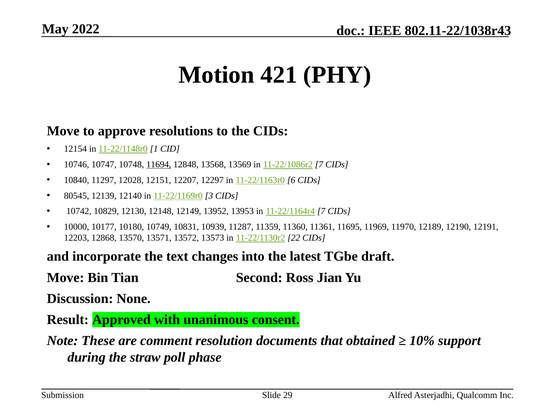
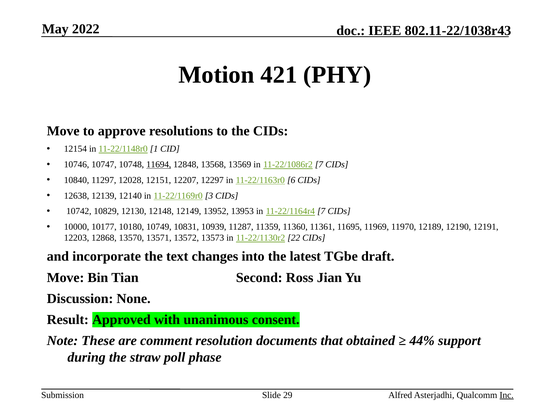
80545: 80545 -> 12638 (77, 196)
10%: 10% -> 44% (422, 341)
Inc underline: none -> present (507, 396)
